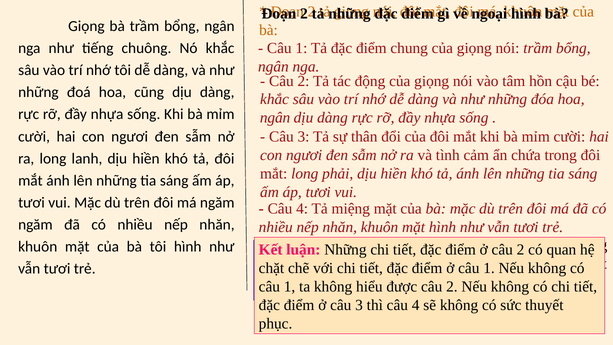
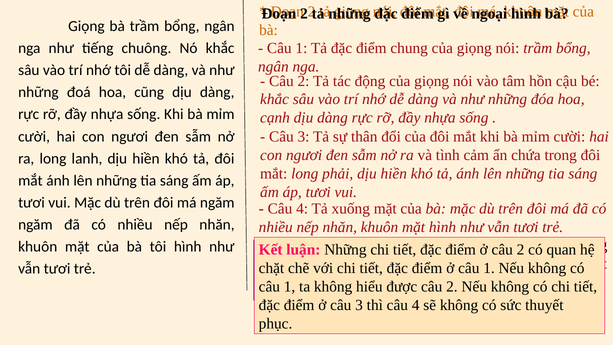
ngân: ngân -> cạnh (275, 118)
miệng: miệng -> xuống (351, 209)
